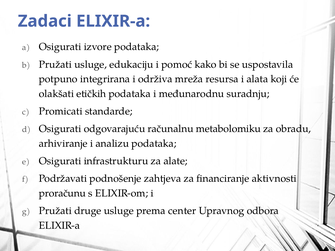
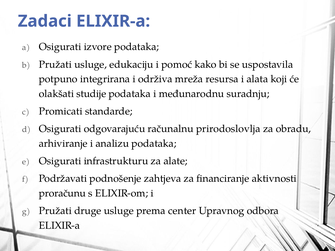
etičkih: etičkih -> studije (91, 94)
metabolomiku: metabolomiku -> prirodoslovlja (228, 129)
